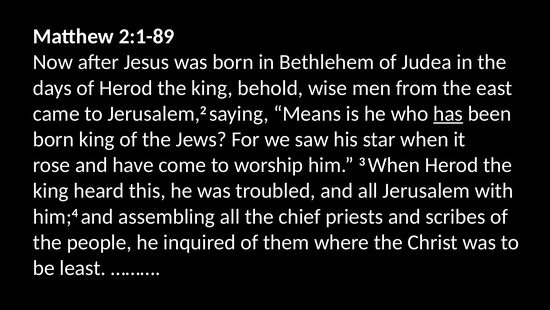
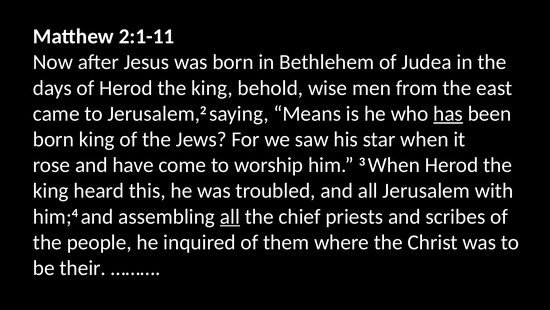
2:1-89: 2:1-89 -> 2:1-11 (147, 36)
all underline: none -> present (230, 216)
least: least -> their (83, 268)
